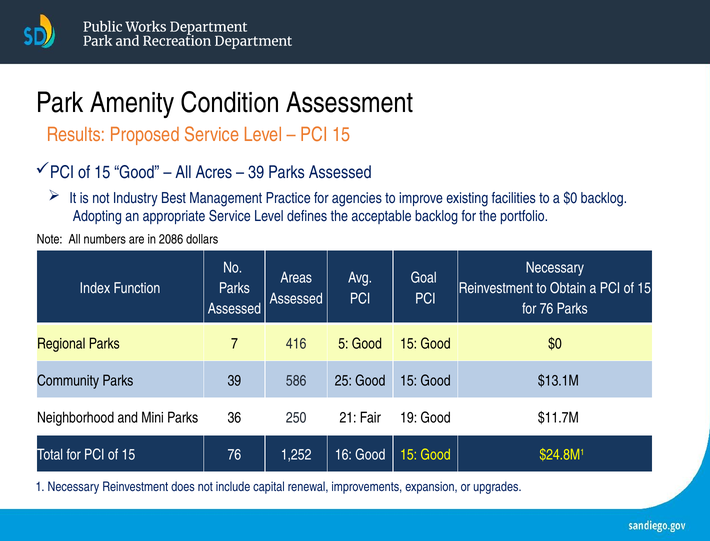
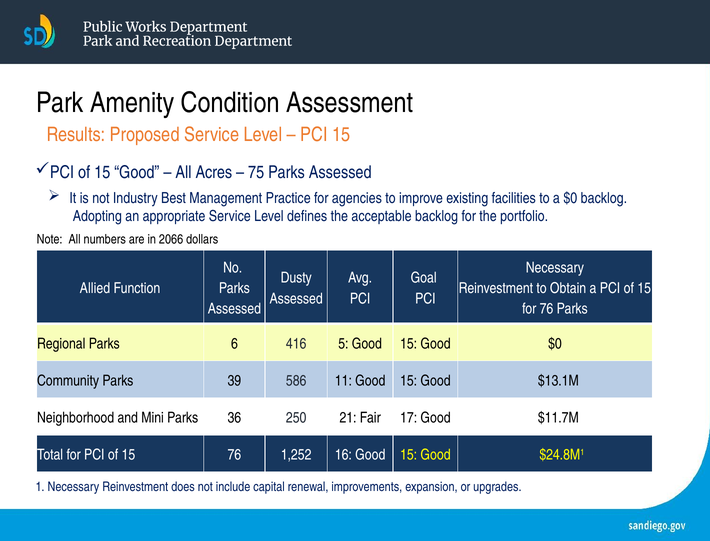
39: 39 -> 75 (256, 173)
2086: 2086 -> 2066 (171, 240)
Areas: Areas -> Dusty (296, 278)
Index: Index -> Allied (95, 288)
7: 7 -> 6 (234, 344)
25: 25 -> 11 (343, 381)
19: 19 -> 17 (409, 418)
